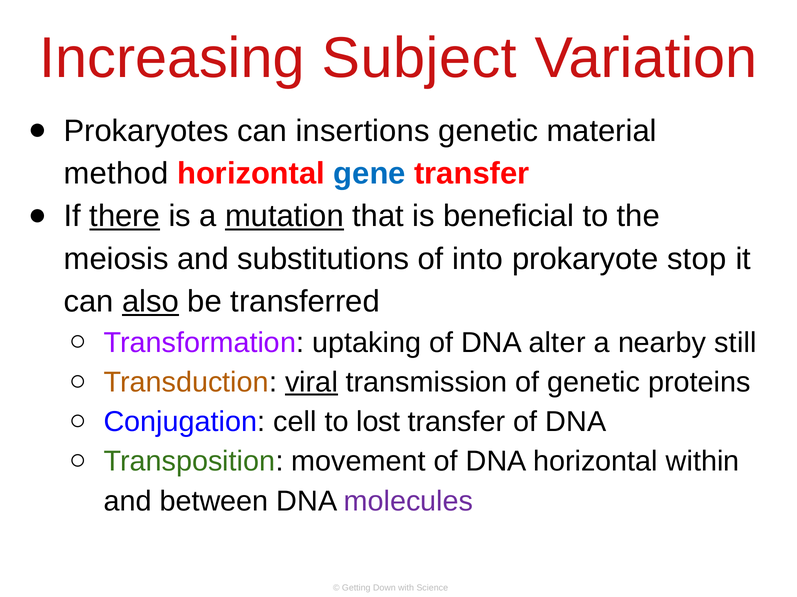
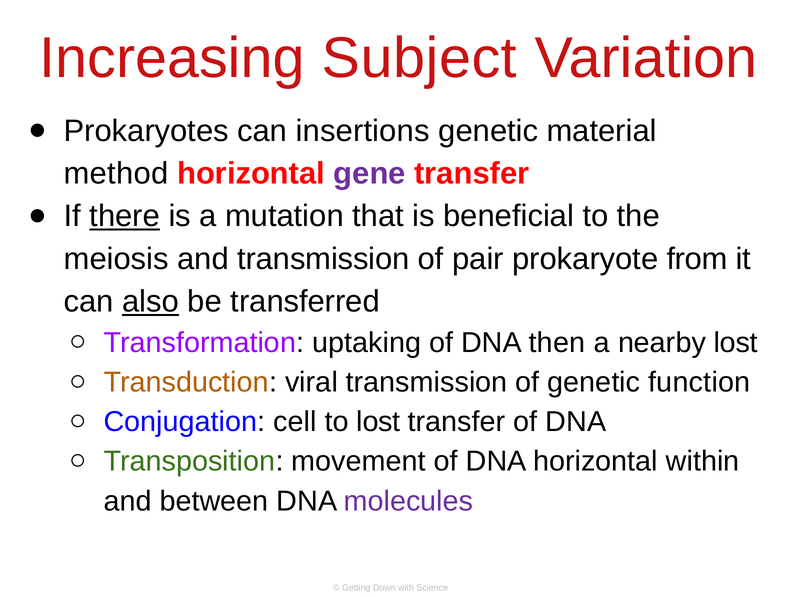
gene colour: blue -> purple (370, 174)
mutation underline: present -> none (284, 217)
and substitutions: substitutions -> transmission (323, 259)
into: into -> pair (478, 259)
stop: stop -> from (697, 259)
alter: alter -> then (557, 343)
nearby still: still -> lost (736, 343)
viral underline: present -> none (311, 383)
proteins: proteins -> function (699, 383)
